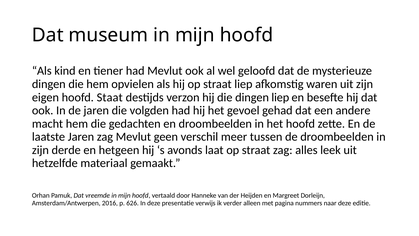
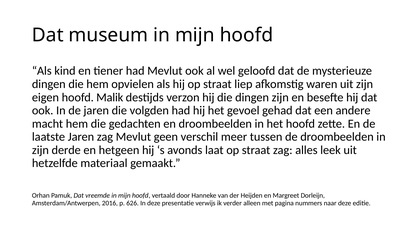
Staat: Staat -> Malik (110, 97)
dingen liep: liep -> zijn (280, 97)
